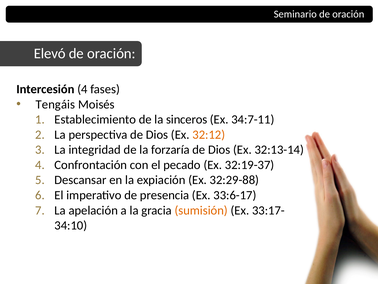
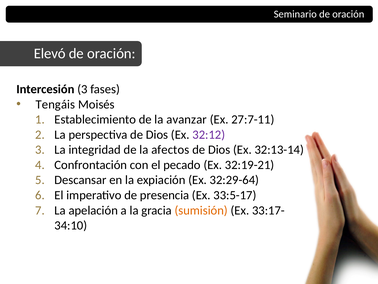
Intercesión 4: 4 -> 3 (82, 89)
sinceros: sinceros -> avanzar (187, 119)
34:7-11: 34:7-11 -> 27:7-11 (253, 119)
32:12 colour: orange -> purple (209, 134)
forzaría: forzaría -> afectos (170, 150)
32:19-37: 32:19-37 -> 32:19-21 (250, 165)
32:29-88: 32:29-88 -> 32:29-64 (234, 180)
33:6-17: 33:6-17 -> 33:5-17 (235, 195)
